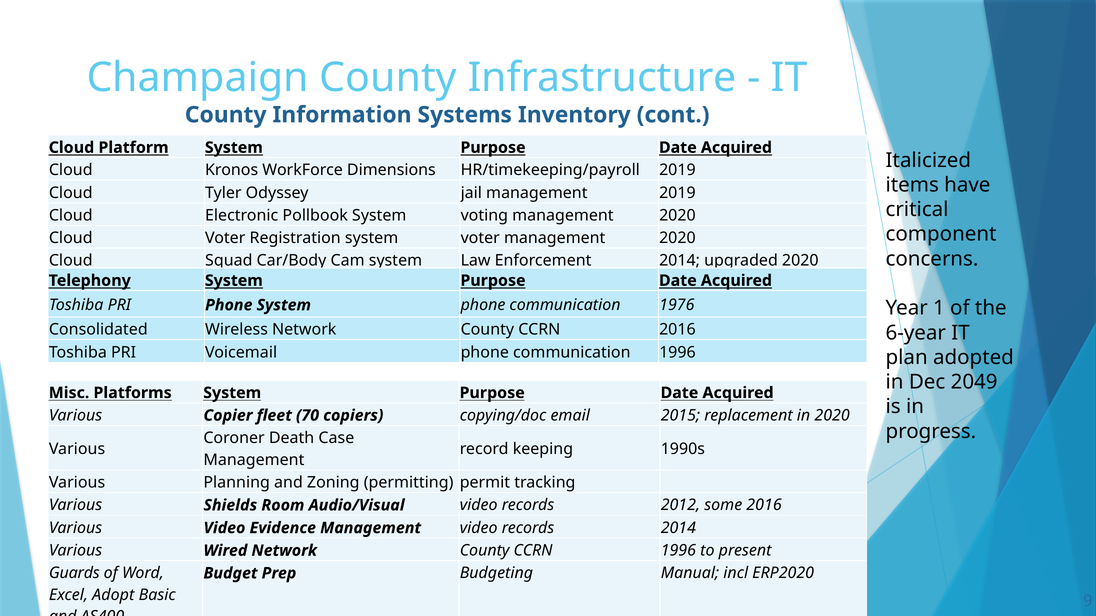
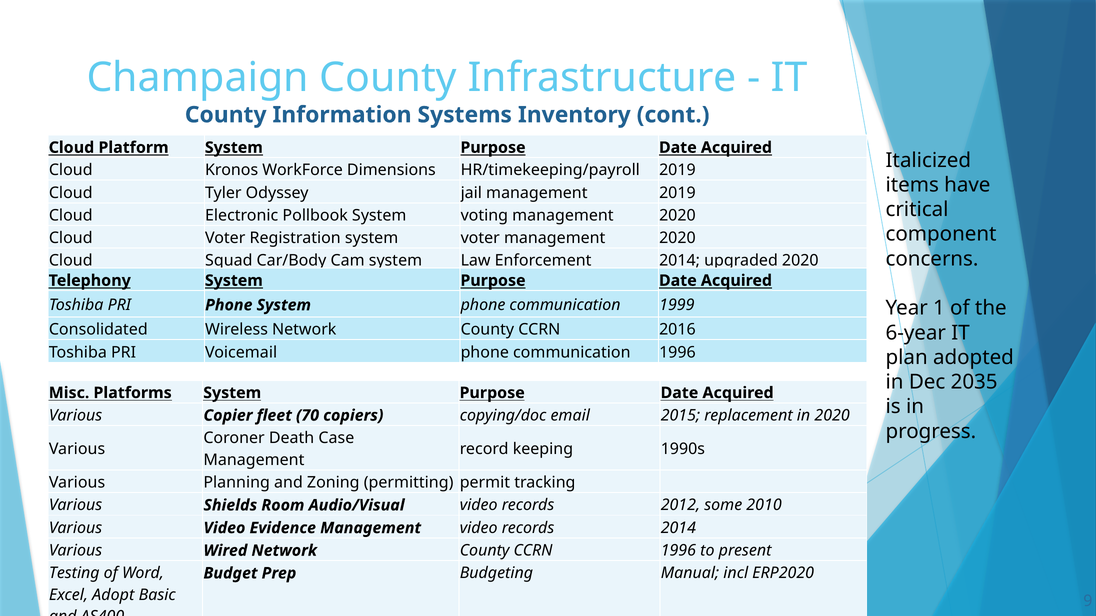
1976: 1976 -> 1999 (677, 305)
2049: 2049 -> 2035 (974, 382)
some 2016: 2016 -> 2010 (764, 506)
Guards: Guards -> Testing (74, 574)
